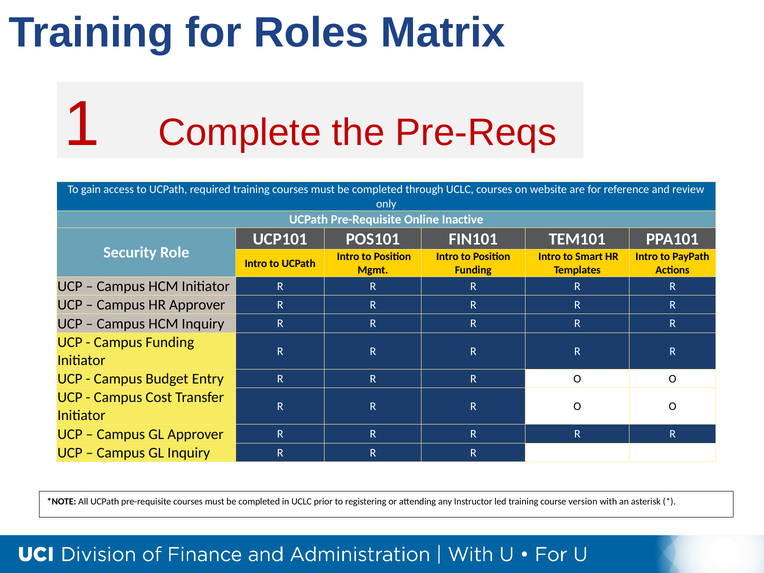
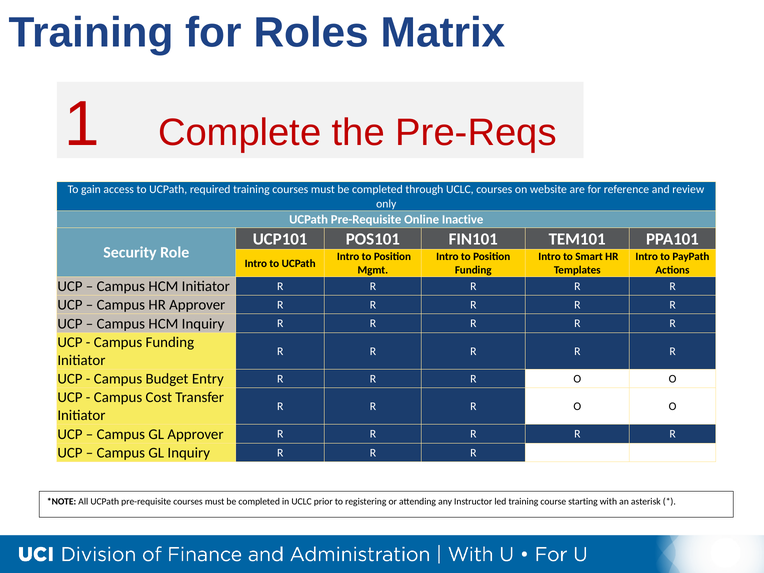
version: version -> starting (583, 501)
